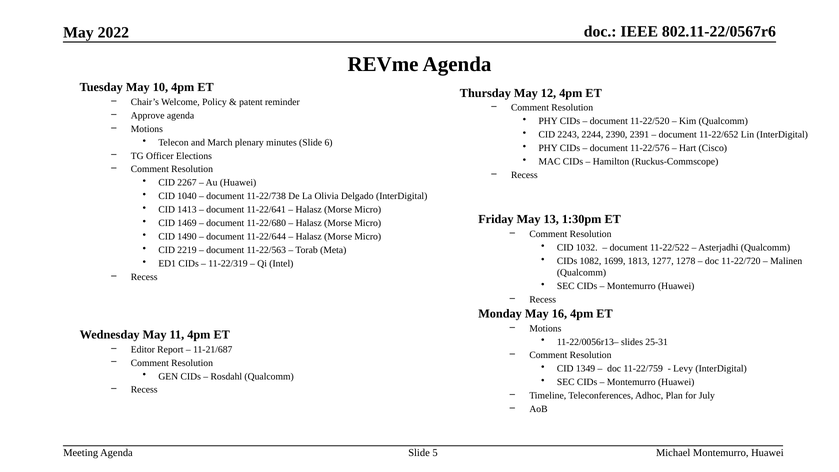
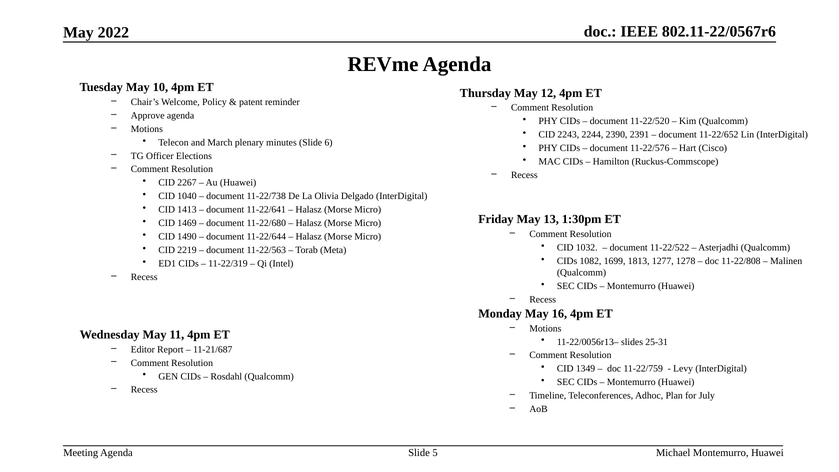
11-22/720: 11-22/720 -> 11-22/808 (741, 261)
